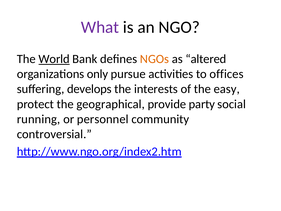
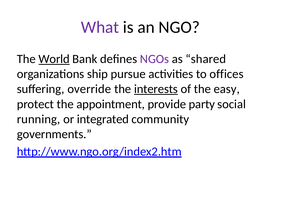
NGOs colour: orange -> purple (155, 59)
altered: altered -> shared (206, 59)
only: only -> ship (97, 74)
develops: develops -> override (89, 89)
interests underline: none -> present (156, 89)
geographical: geographical -> appointment (111, 104)
personnel: personnel -> integrated (103, 119)
controversial: controversial -> governments (54, 134)
